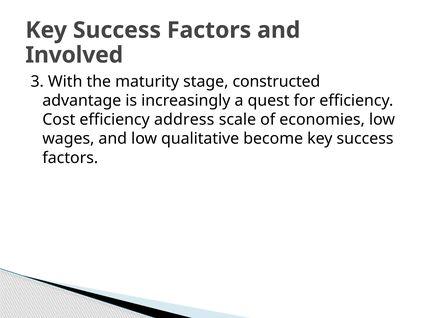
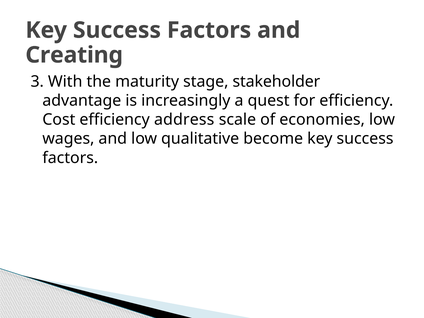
Involved: Involved -> Creating (74, 55)
constructed: constructed -> stakeholder (276, 81)
